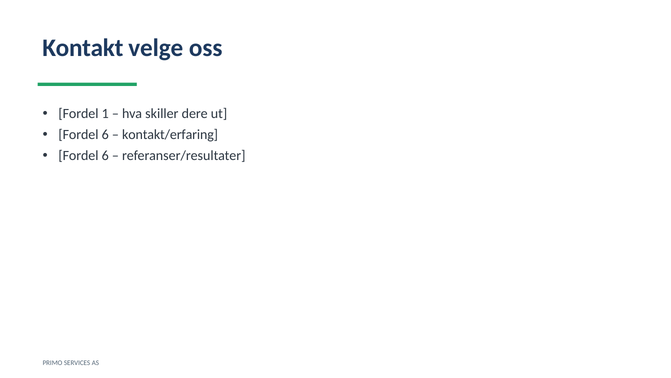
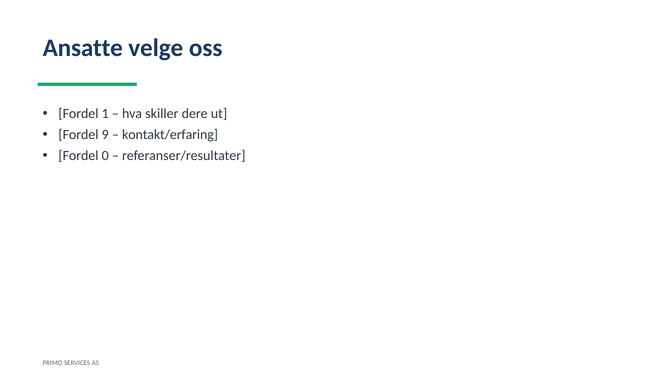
Kontakt: Kontakt -> Ansatte (83, 48)
6: 6 -> 9 (105, 135)
6: 6 -> 0 (105, 156)
